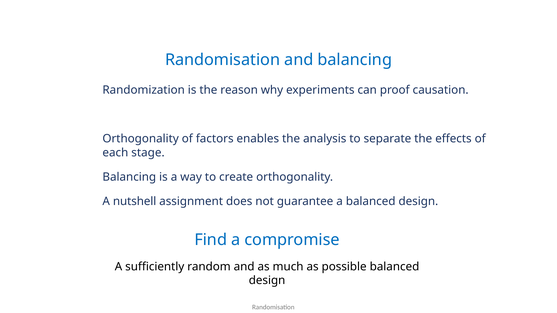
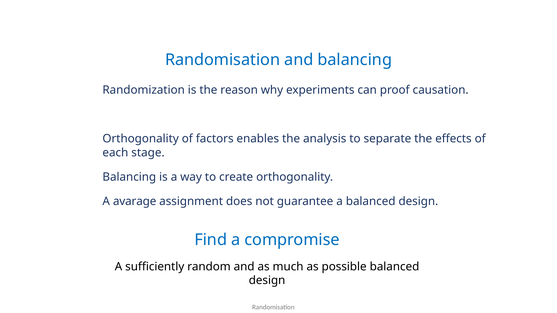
nutshell: nutshell -> avarage (135, 202)
